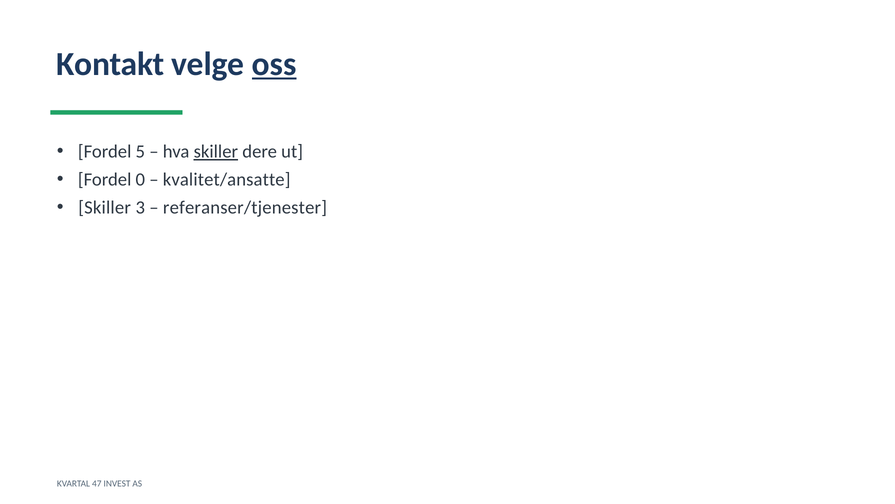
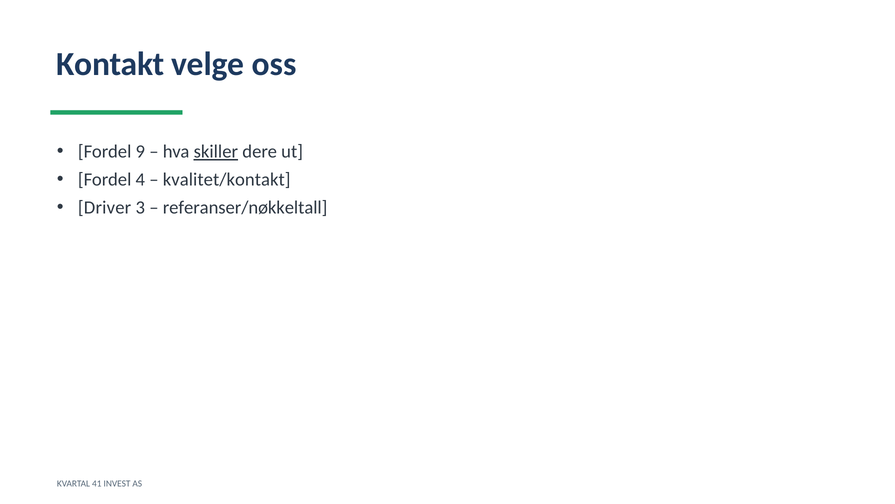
oss underline: present -> none (274, 64)
5: 5 -> 9 (140, 152)
0: 0 -> 4 (140, 180)
kvalitet/ansatte: kvalitet/ansatte -> kvalitet/kontakt (227, 180)
Skiller: Skiller -> Driver (105, 208)
referanser/tjenester: referanser/tjenester -> referanser/nøkkeltall (245, 208)
47: 47 -> 41 (97, 483)
